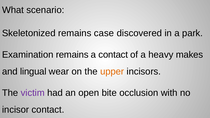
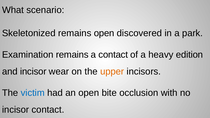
remains case: case -> open (104, 33)
makes: makes -> edition (189, 55)
and lingual: lingual -> incisor (33, 72)
victim colour: purple -> blue (33, 93)
